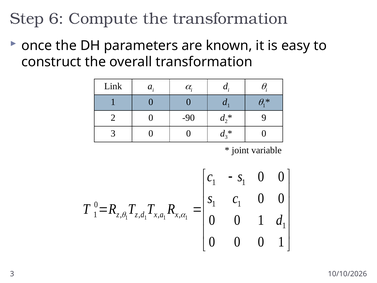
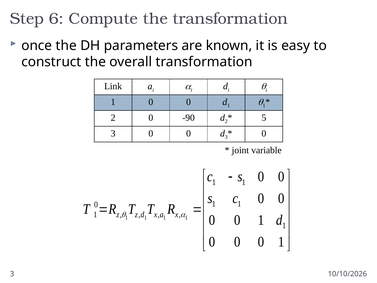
9: 9 -> 5 (264, 118)
